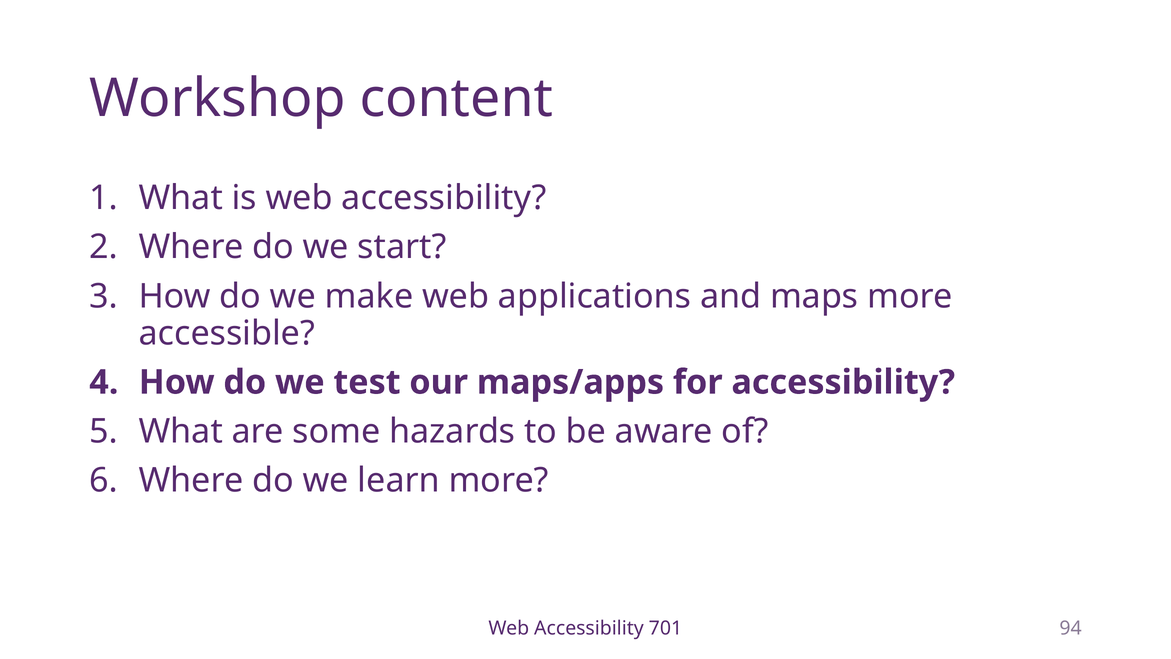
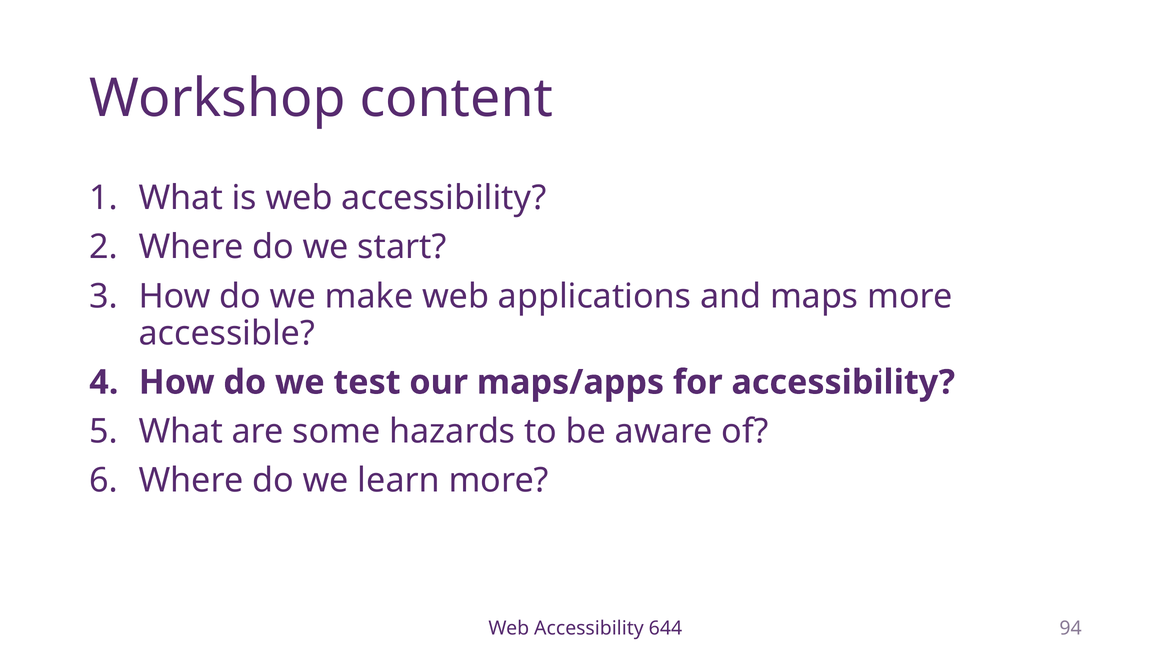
701: 701 -> 644 (665, 628)
